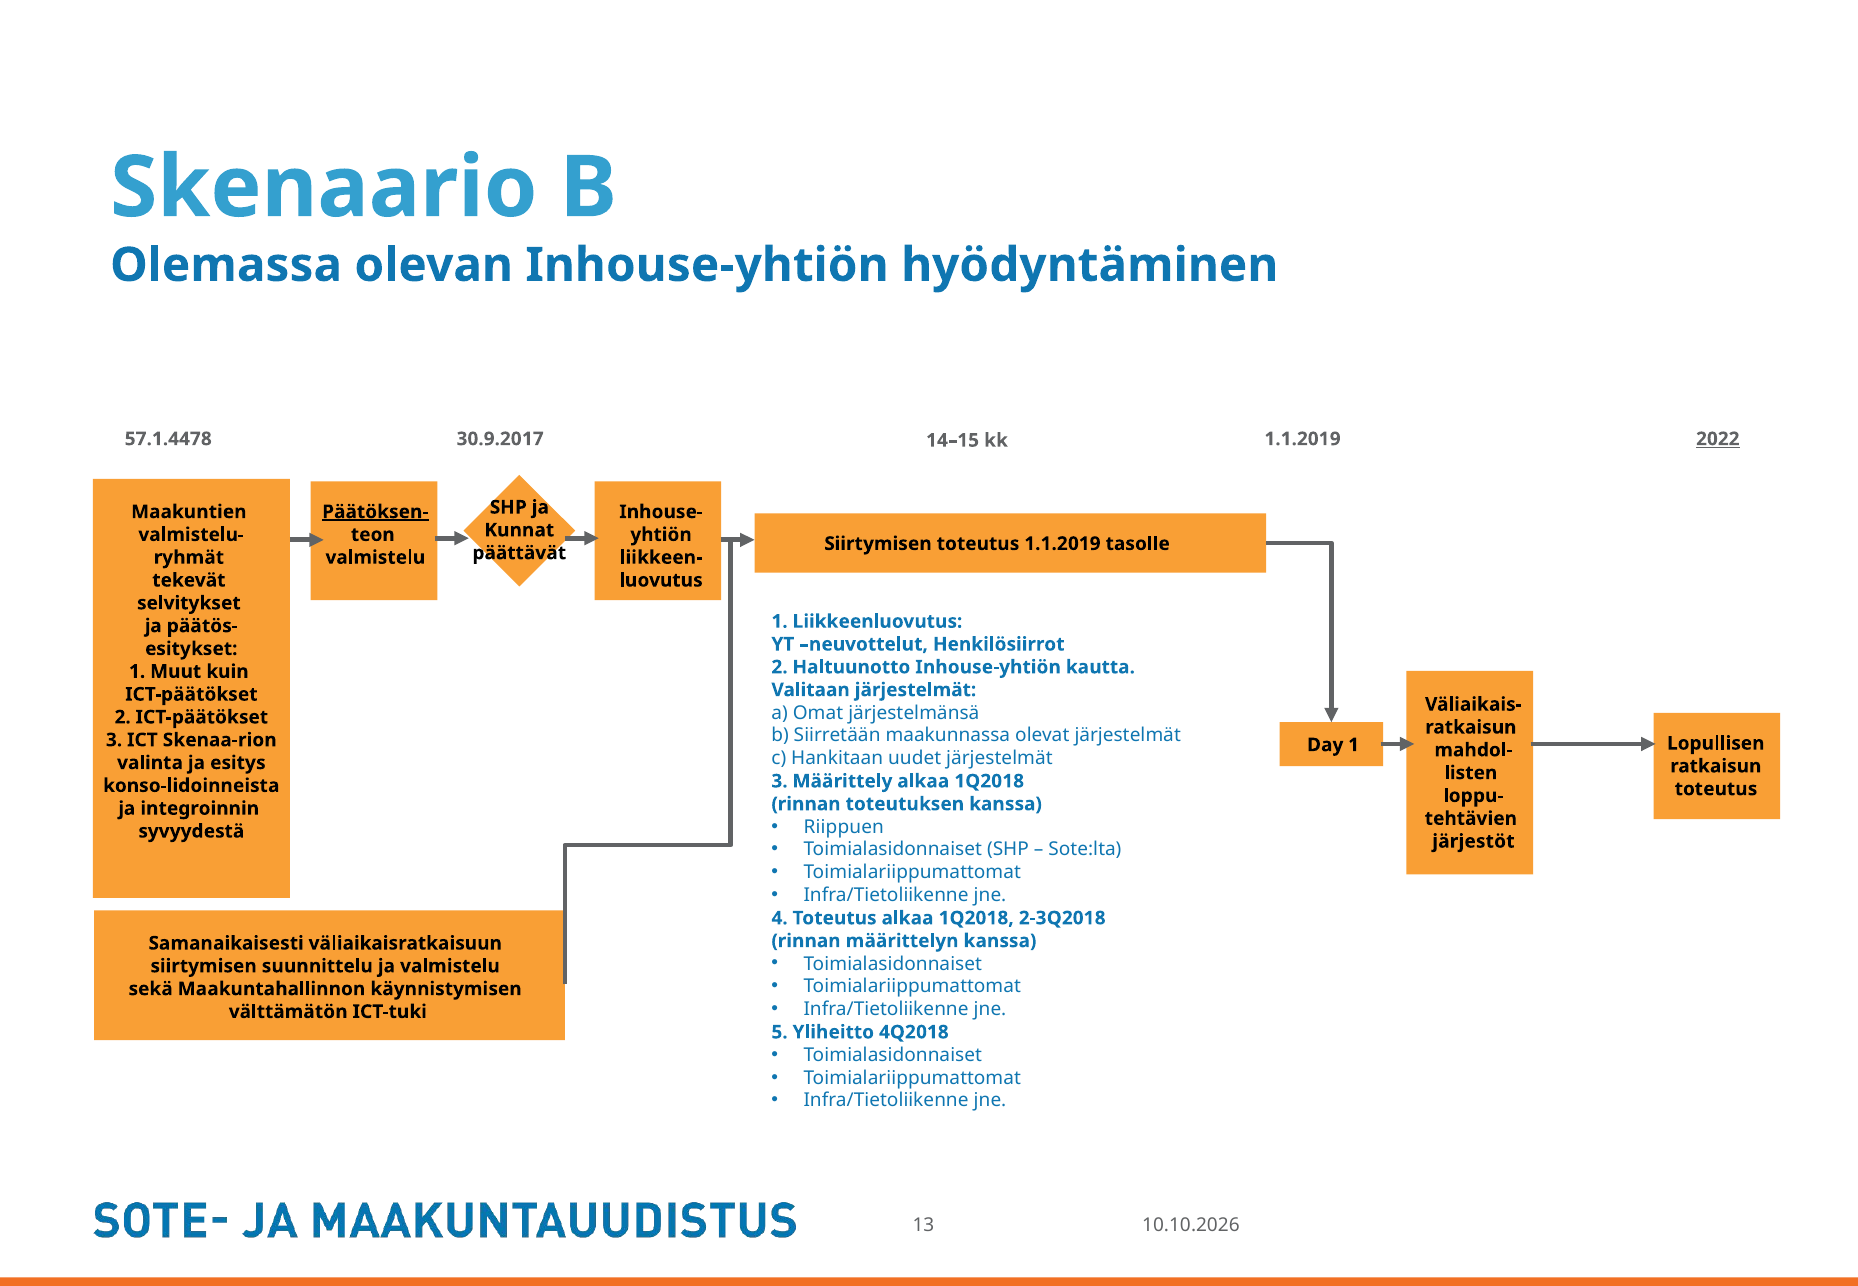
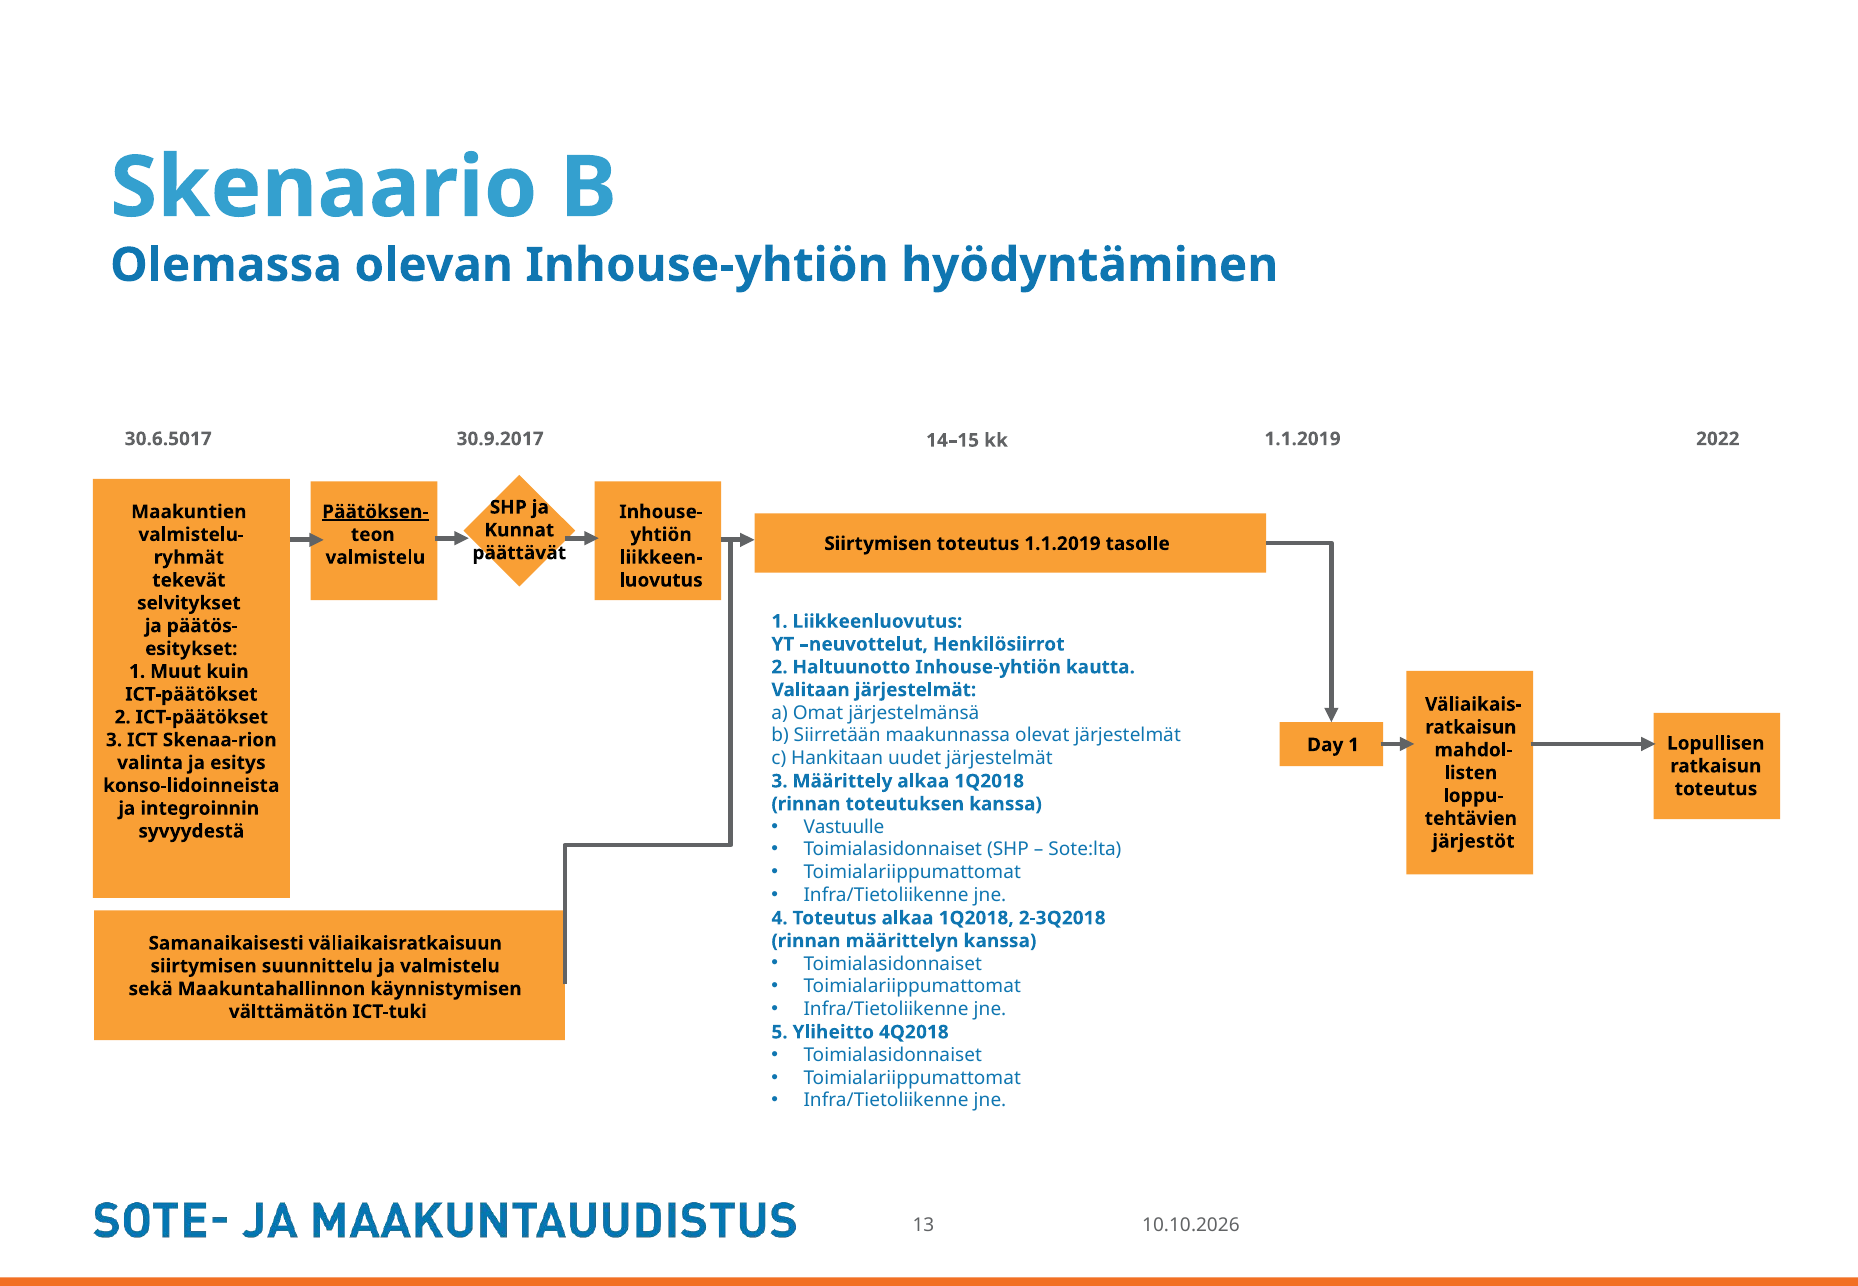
57.1.4478: 57.1.4478 -> 30.6.5017 (168, 439)
2022 underline: present -> none (1718, 439)
Riippuen: Riippuen -> Vastuulle (844, 827)
